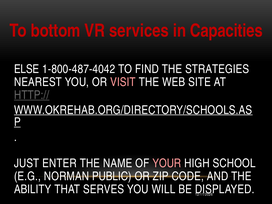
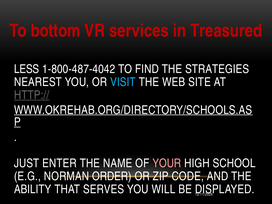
Capacities: Capacities -> Treasured (226, 31)
ELSE: ELSE -> LESS (27, 69)
VISIT colour: pink -> light blue (123, 82)
PUBLIC: PUBLIC -> ORDER (112, 176)
